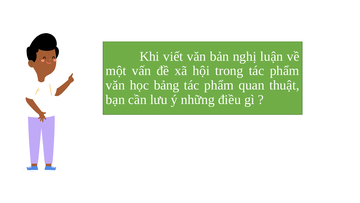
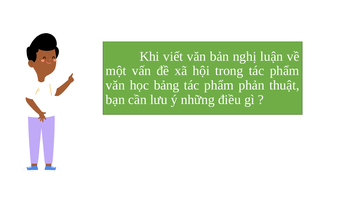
quan: quan -> phản (252, 85)
